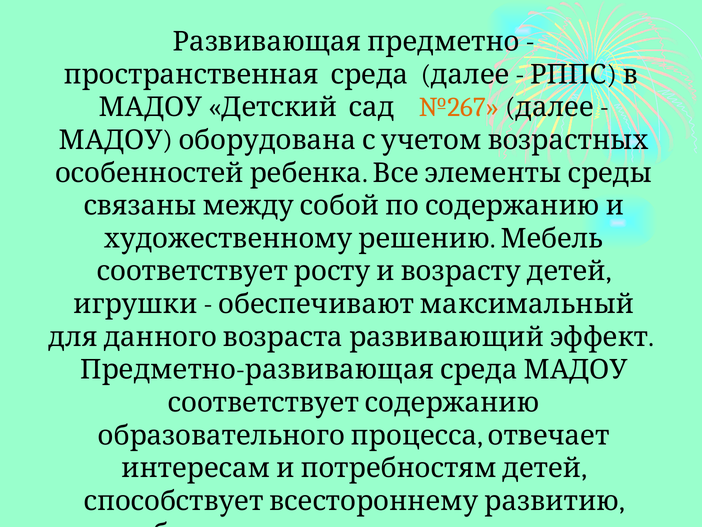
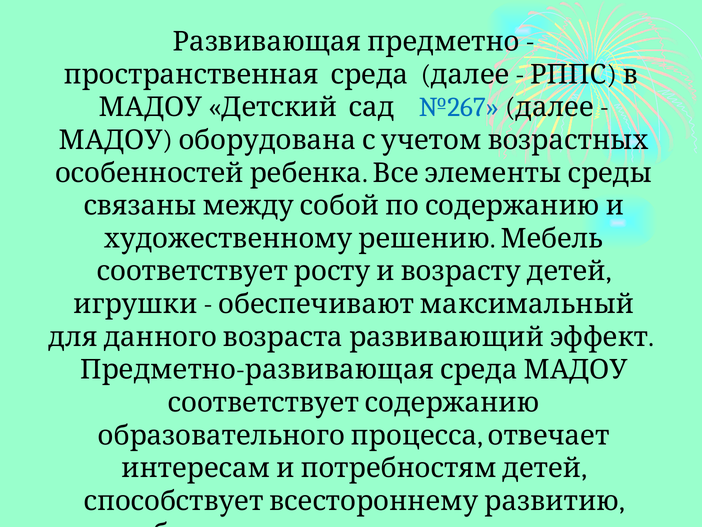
№267 colour: orange -> blue (459, 107)
